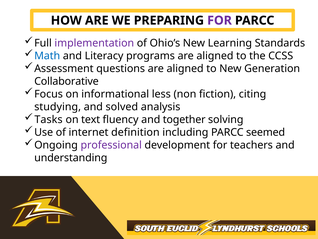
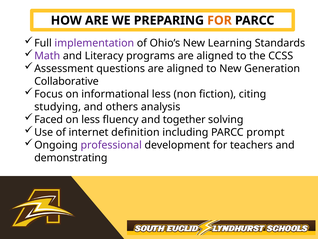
FOR colour: purple -> orange (220, 20)
Math colour: blue -> purple (47, 56)
solved: solved -> others (122, 107)
Tasks: Tasks -> Faced (49, 119)
on text: text -> less (91, 119)
seemed: seemed -> prompt (265, 132)
understanding: understanding -> demonstrating (71, 158)
